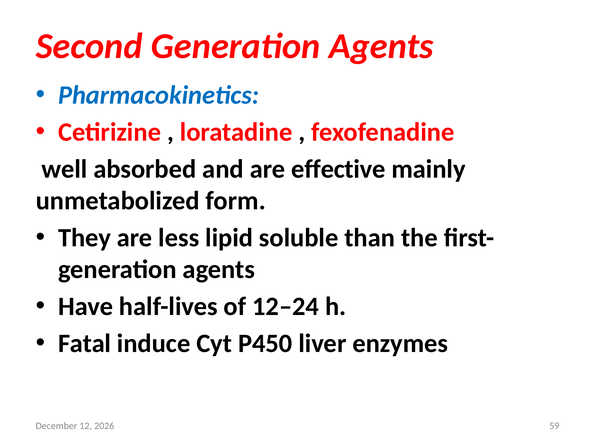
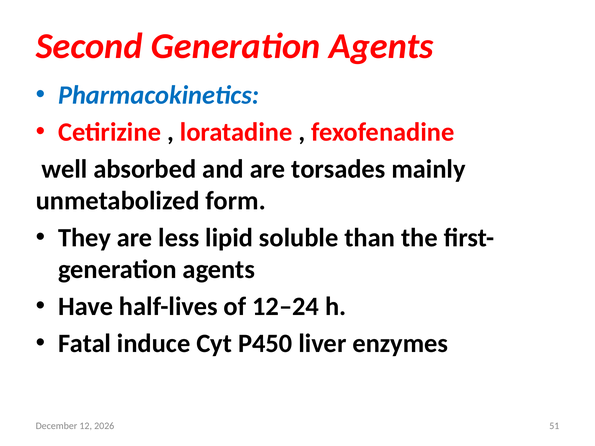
effective: effective -> torsades (338, 169)
59: 59 -> 51 (554, 426)
